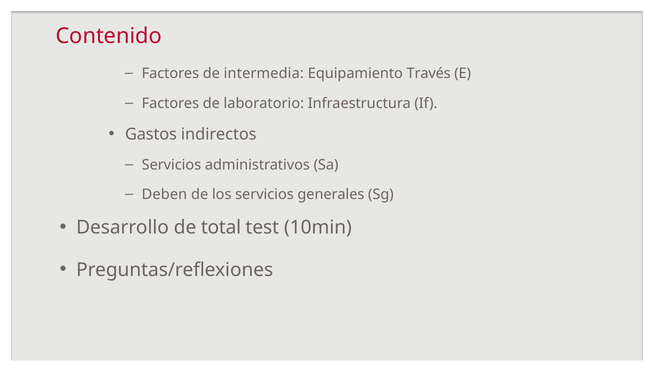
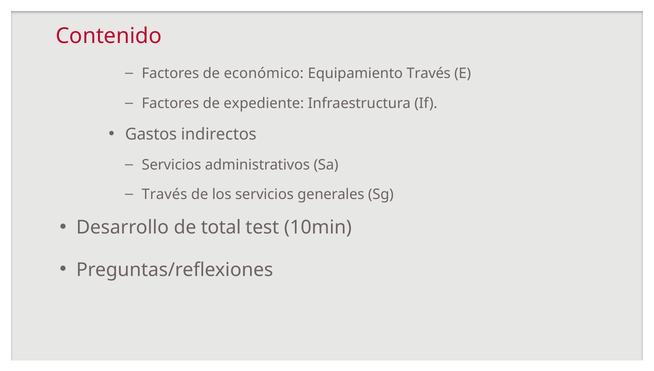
intermedia: intermedia -> económico (264, 74)
laboratorio: laboratorio -> expediente (264, 103)
Deben: Deben -> Través (164, 194)
